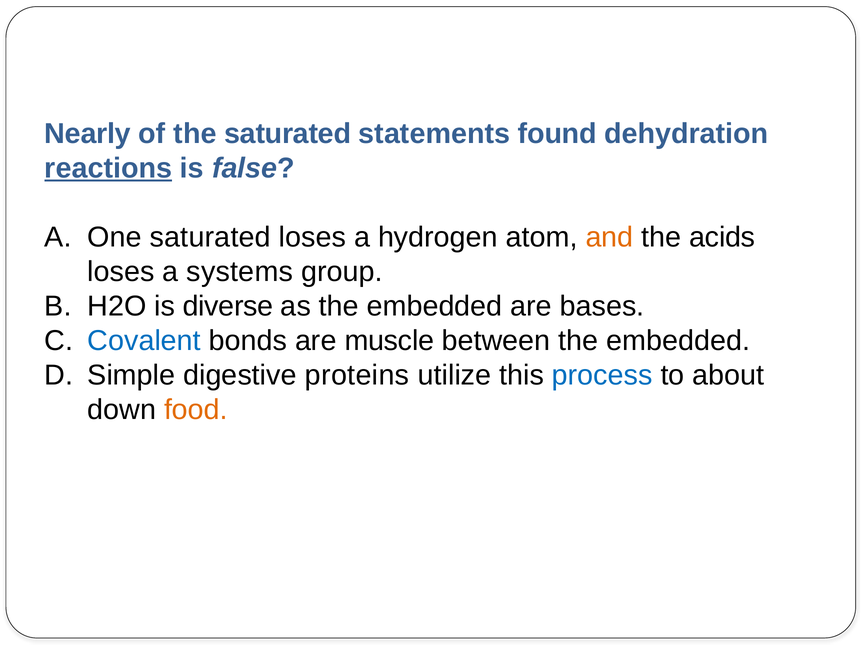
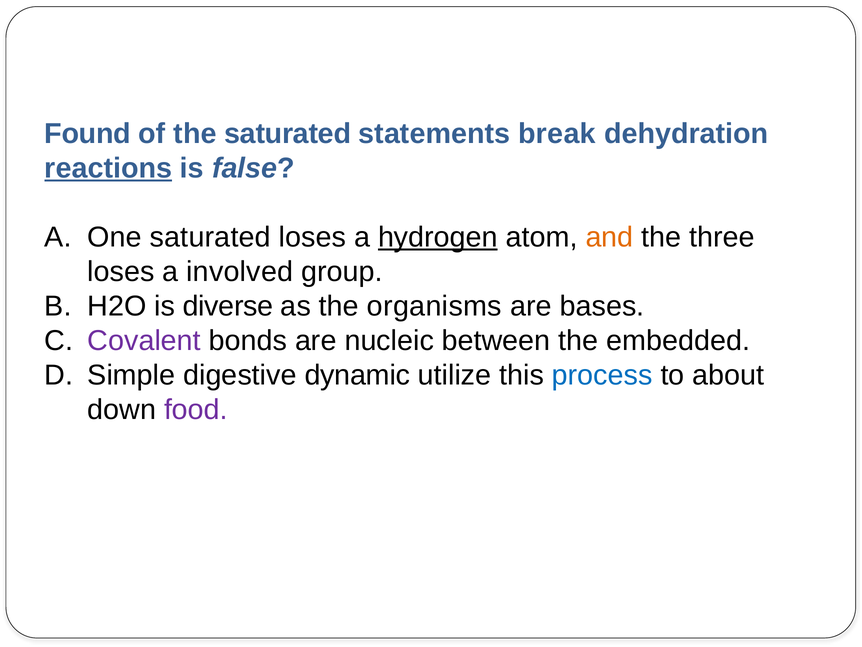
Nearly: Nearly -> Found (88, 133)
found: found -> break (557, 133)
hydrogen underline: none -> present (438, 237)
acids: acids -> three (722, 237)
systems: systems -> involved (240, 271)
as the embedded: embedded -> organisms (434, 306)
Covalent colour: blue -> purple (144, 340)
muscle: muscle -> nucleic (389, 340)
proteins: proteins -> dynamic (357, 375)
food colour: orange -> purple (196, 409)
